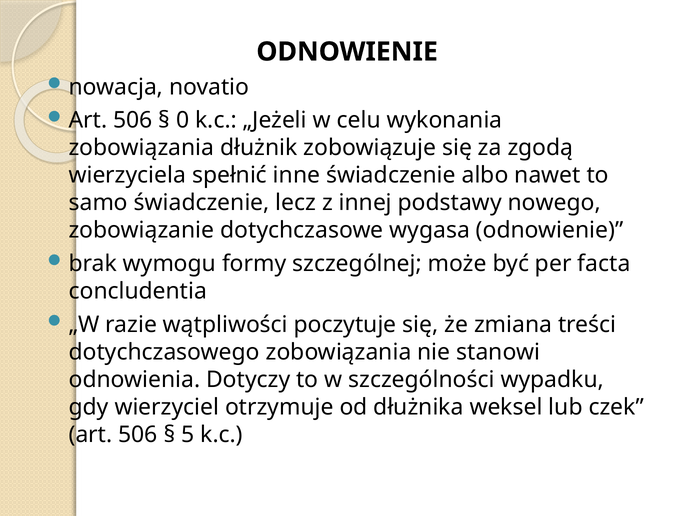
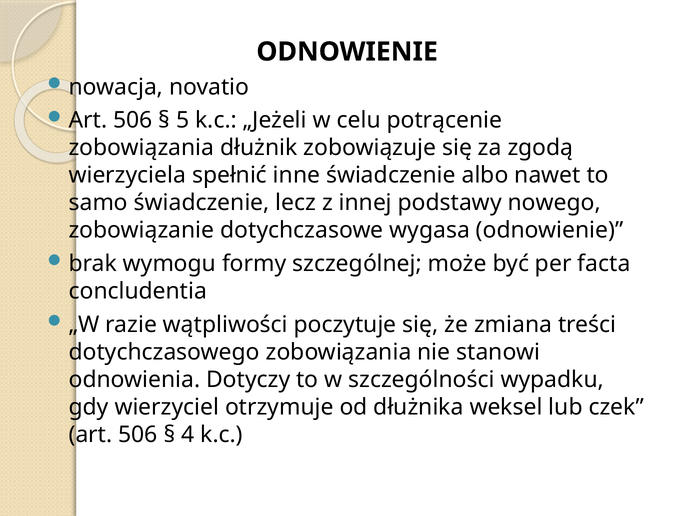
0: 0 -> 5 (183, 120)
wykonania: wykonania -> potrącenie (444, 120)
5: 5 -> 4 (188, 435)
